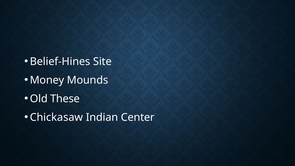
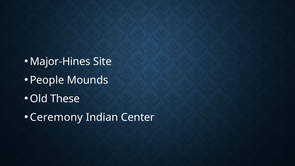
Belief-Hines: Belief-Hines -> Major-Hines (60, 62)
Money: Money -> People (47, 80)
Chickasaw: Chickasaw -> Ceremony (56, 117)
